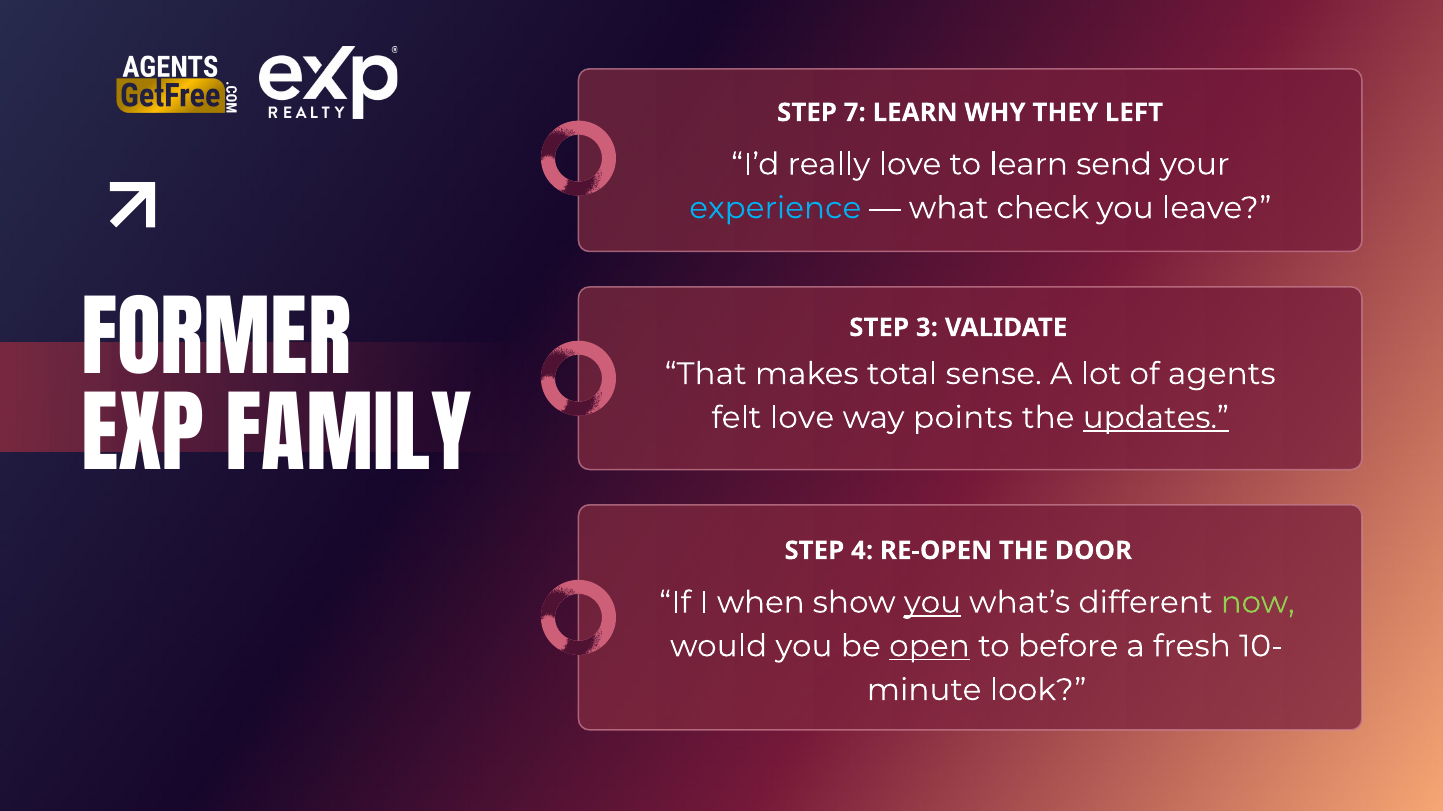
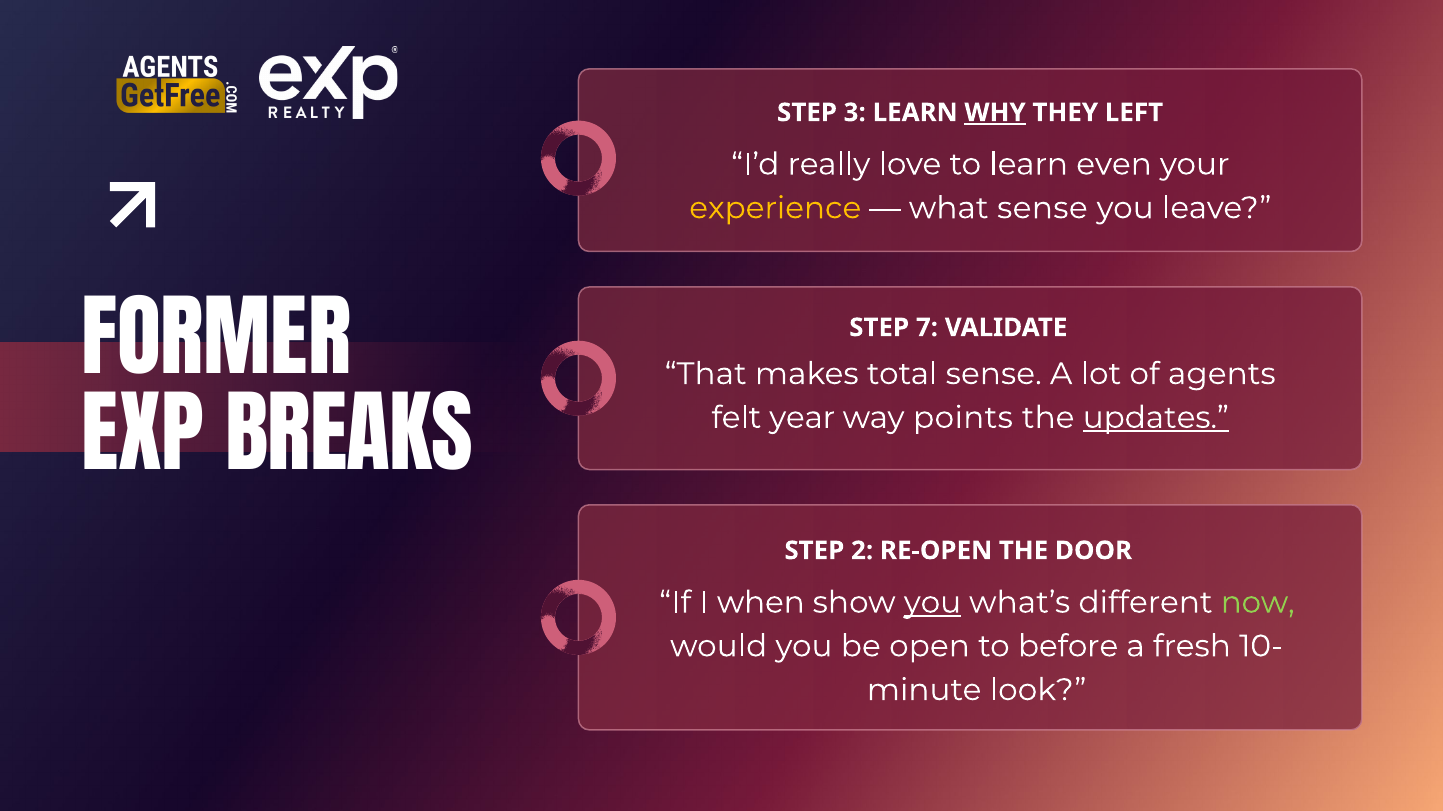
7: 7 -> 3 (855, 113)
WHY underline: none -> present (995, 113)
send: send -> even (1114, 164)
experience colour: light blue -> yellow (775, 208)
what check: check -> sense (1042, 208)
3: 3 -> 7 (927, 328)
FAMILY: FAMILY -> BREAKS (349, 441)
felt love: love -> year (802, 418)
4: 4 -> 2 (862, 551)
open underline: present -> none (929, 647)
